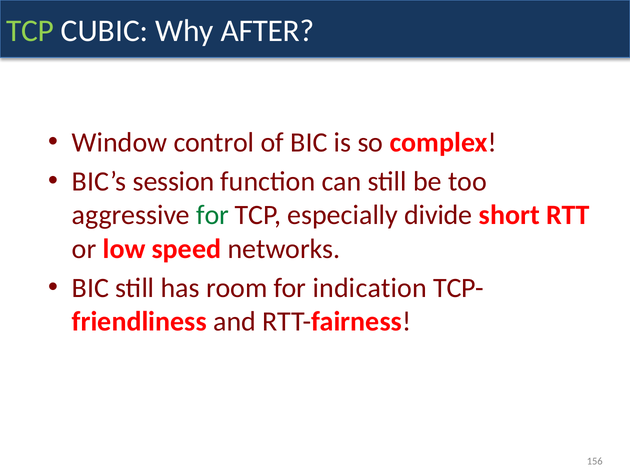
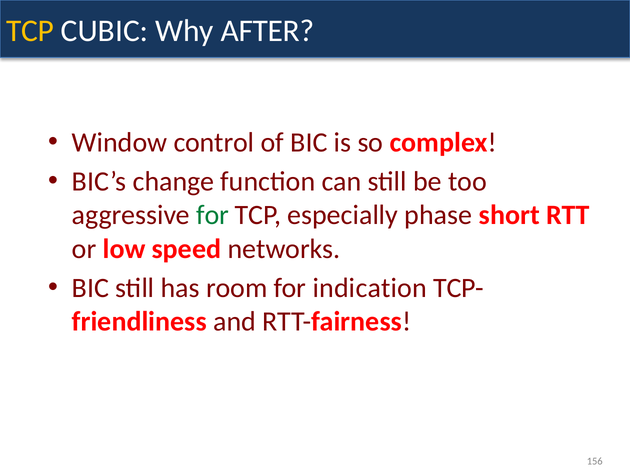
TCP colour: light green -> yellow (30, 31)
session: session -> change (173, 182)
divide: divide -> phase (438, 215)
